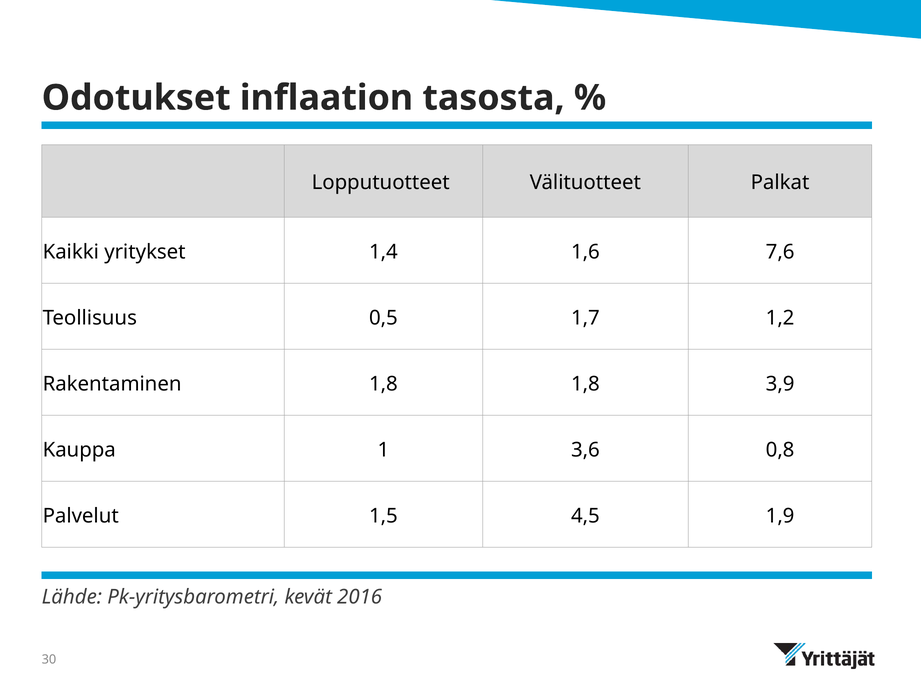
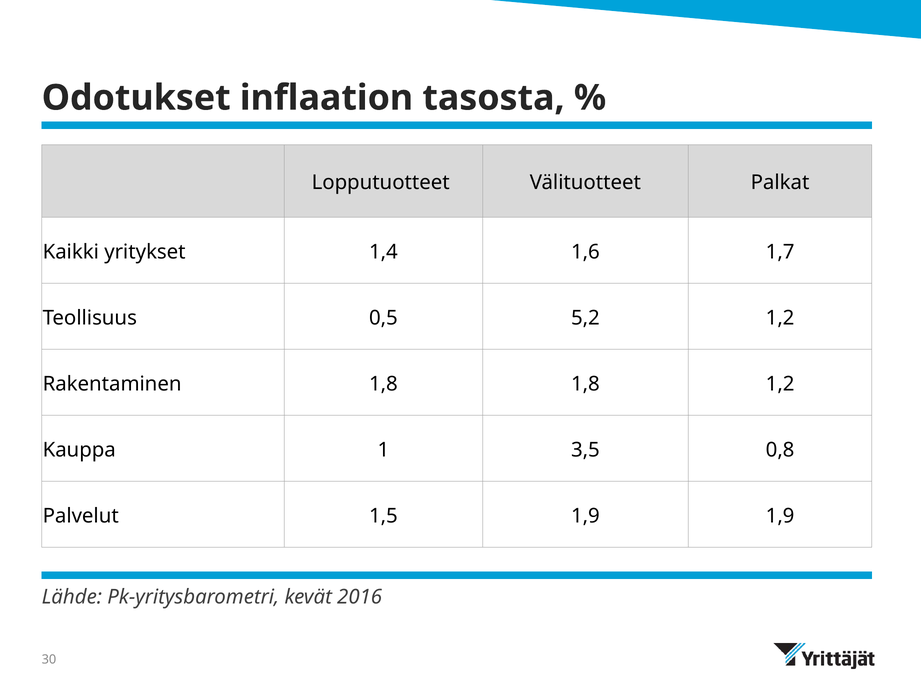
7,6: 7,6 -> 1,7 (780, 252)
1,7: 1,7 -> 5,2 (585, 318)
1,8 3,9: 3,9 -> 1,2 (780, 384)
3,6: 3,6 -> 3,5 (585, 450)
1,5 4,5: 4,5 -> 1,9 (585, 516)
